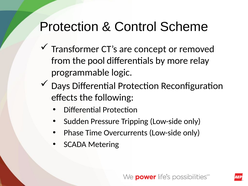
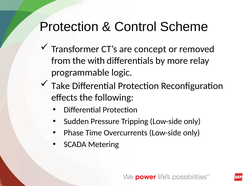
pool: pool -> with (96, 61)
Days: Days -> Take (61, 86)
